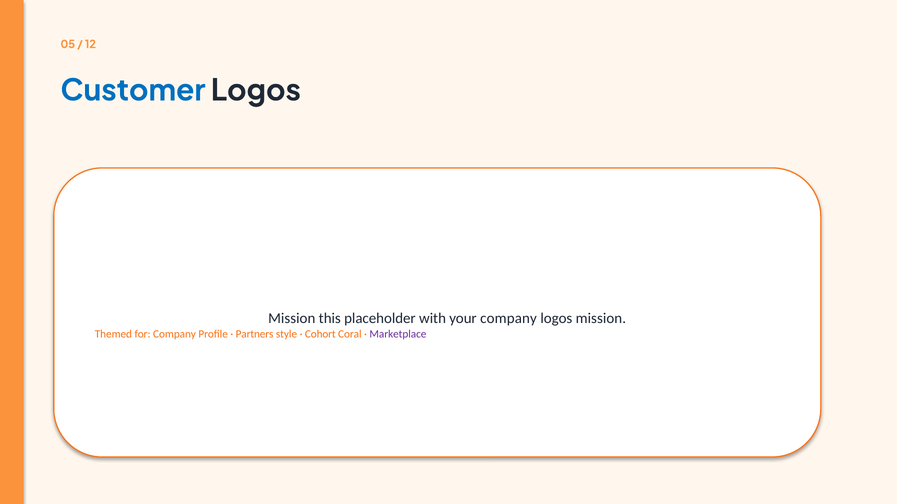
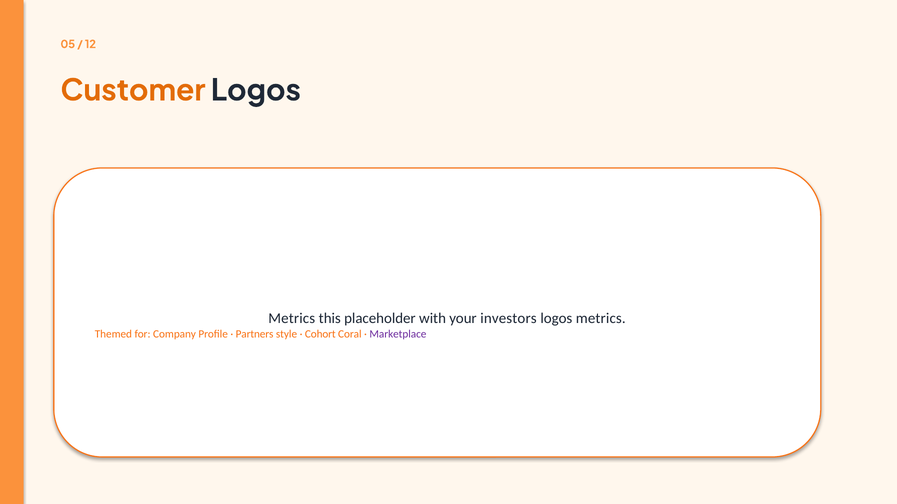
Customer colour: blue -> orange (133, 91)
Mission: Mission -> Metrics (292, 319)
your company: company -> investors (509, 319)
mission: mission -> metrics (601, 319)
